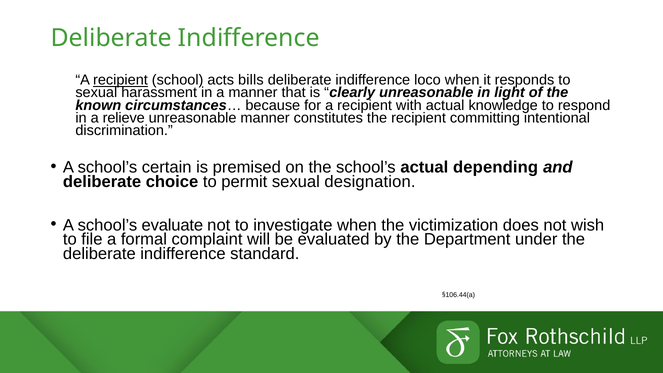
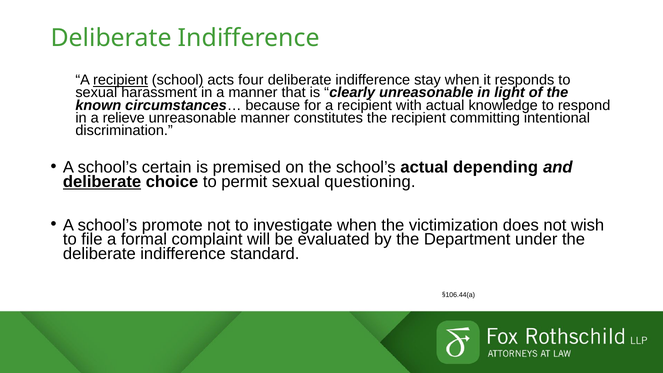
bills: bills -> four (251, 80)
loco: loco -> stay (427, 80)
deliberate underline: none -> present (102, 182)
designation: designation -> questioning (370, 182)
evaluate: evaluate -> promote (172, 225)
